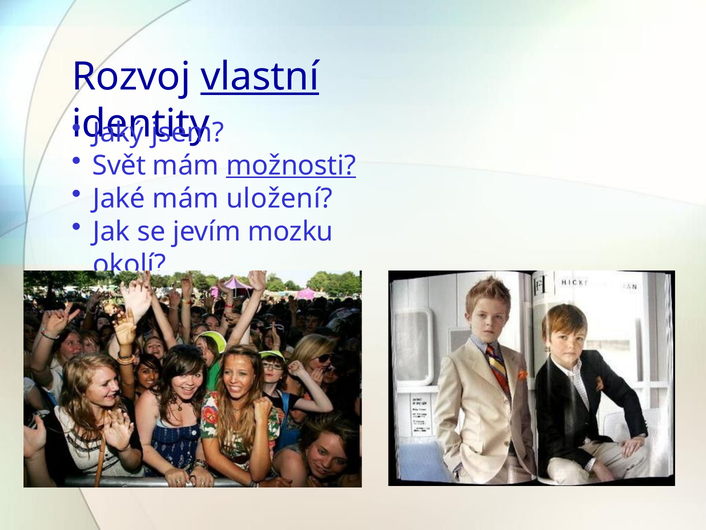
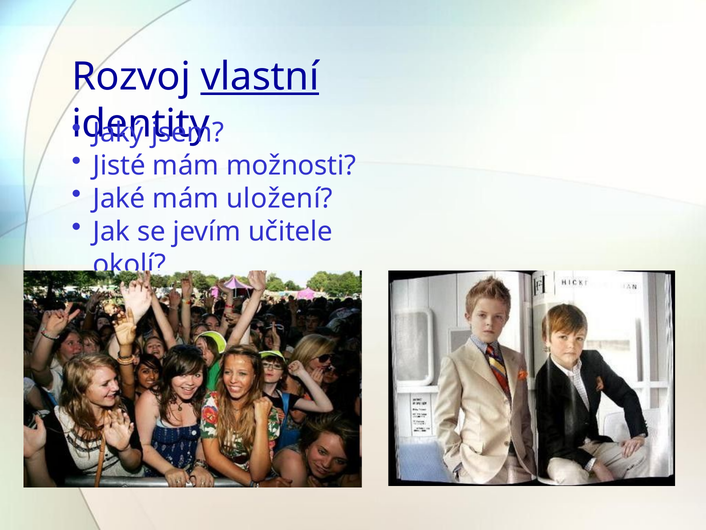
Svět: Svět -> Jisté (119, 165)
možnosti underline: present -> none (291, 165)
mozku: mozku -> učitele (290, 231)
